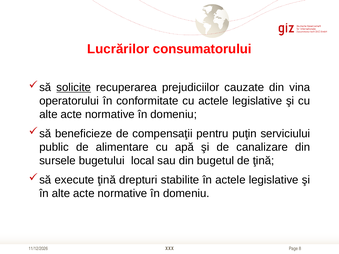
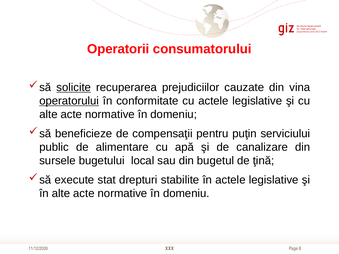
Lucrărilor: Lucrărilor -> Operatorii (118, 49)
operatorului underline: none -> present (69, 101)
execute ţină: ţină -> stat (107, 180)
